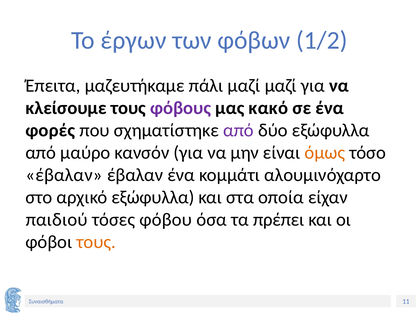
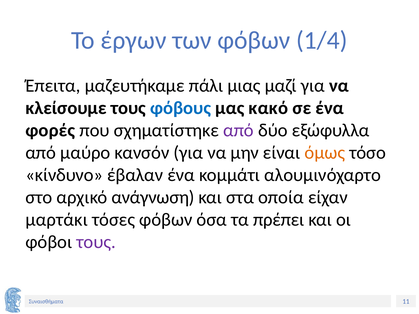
1/2: 1/2 -> 1/4 (322, 41)
πάλι μαζί: μαζί -> μιας (244, 86)
φόβους colour: purple -> blue (181, 108)
έβαλαν: έβαλαν -> κίνδυνο (64, 175)
αρχικό εξώφυλλα: εξώφυλλα -> ανάγνωση (153, 198)
παιδιού: παιδιού -> μαρτάκι (57, 220)
τόσες φόβου: φόβου -> φόβων (166, 220)
τους colour: orange -> purple (96, 242)
